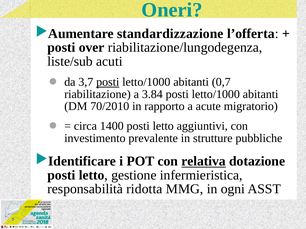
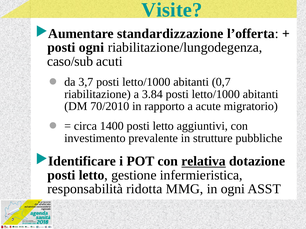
Oneri: Oneri -> Visite (172, 10)
posti over: over -> ogni (92, 48)
liste/sub: liste/sub -> caso/sub (70, 61)
posti underline: present -> none (108, 82)
